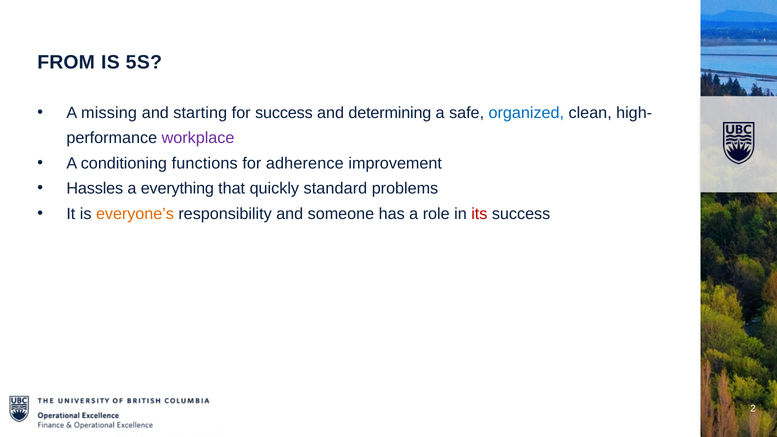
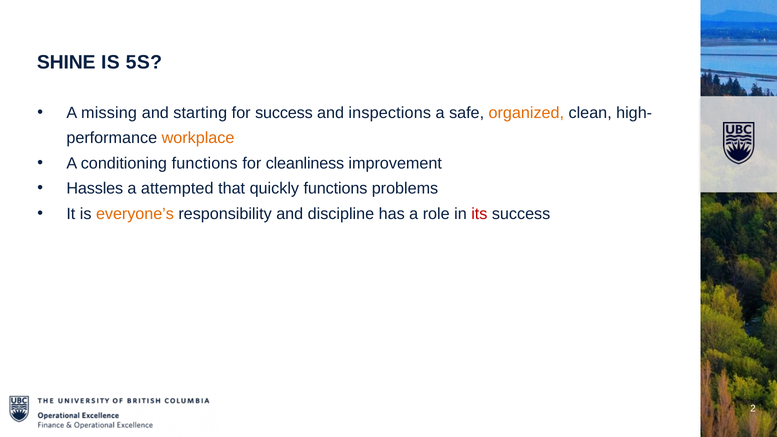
FROM: FROM -> SHINE (66, 62)
determining: determining -> inspections (390, 113)
organized colour: blue -> orange (526, 113)
workplace colour: purple -> orange (198, 138)
adherence: adherence -> cleanliness (305, 163)
everything: everything -> attempted (177, 189)
quickly standard: standard -> functions (336, 189)
someone: someone -> discipline (341, 214)
